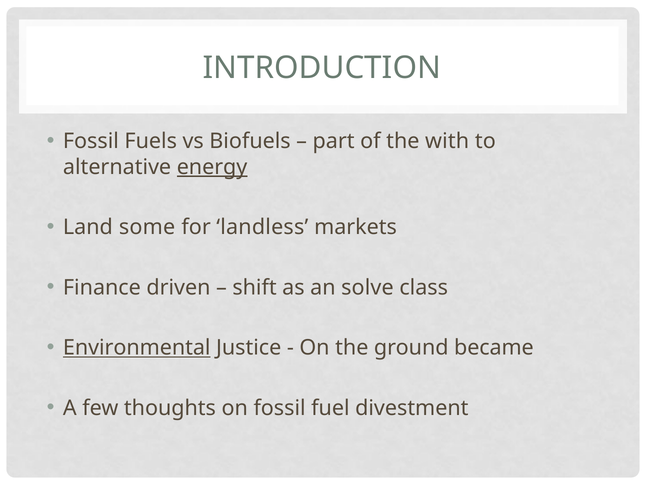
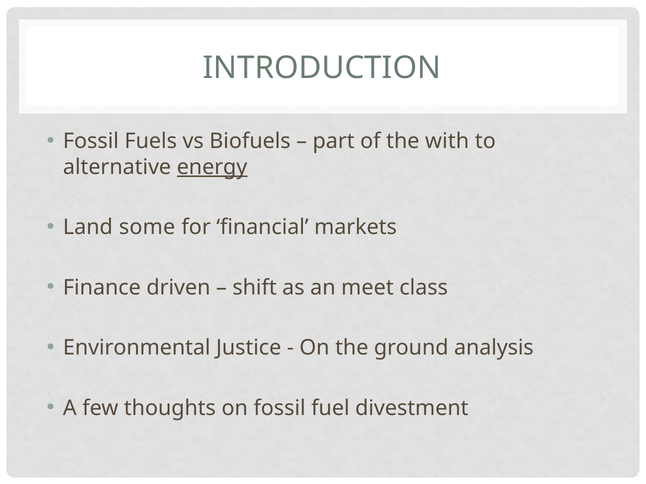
landless: landless -> financial (262, 228)
solve: solve -> meet (367, 288)
Environmental underline: present -> none (137, 348)
became: became -> analysis (494, 348)
